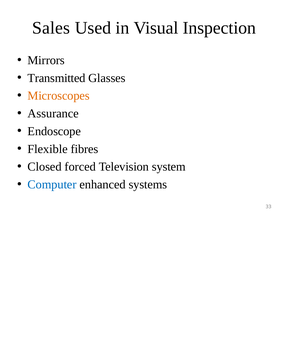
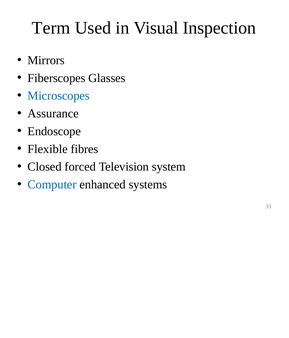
Sales: Sales -> Term (51, 28)
Transmitted: Transmitted -> Fiberscopes (56, 78)
Microscopes colour: orange -> blue (59, 96)
